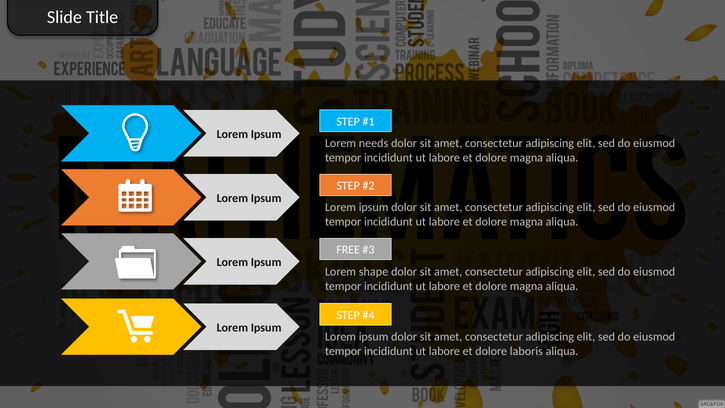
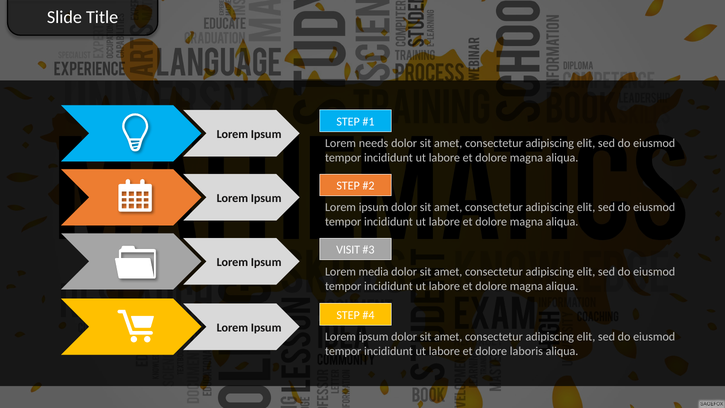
FREE: FREE -> VISIT (348, 250)
shape: shape -> media (374, 271)
